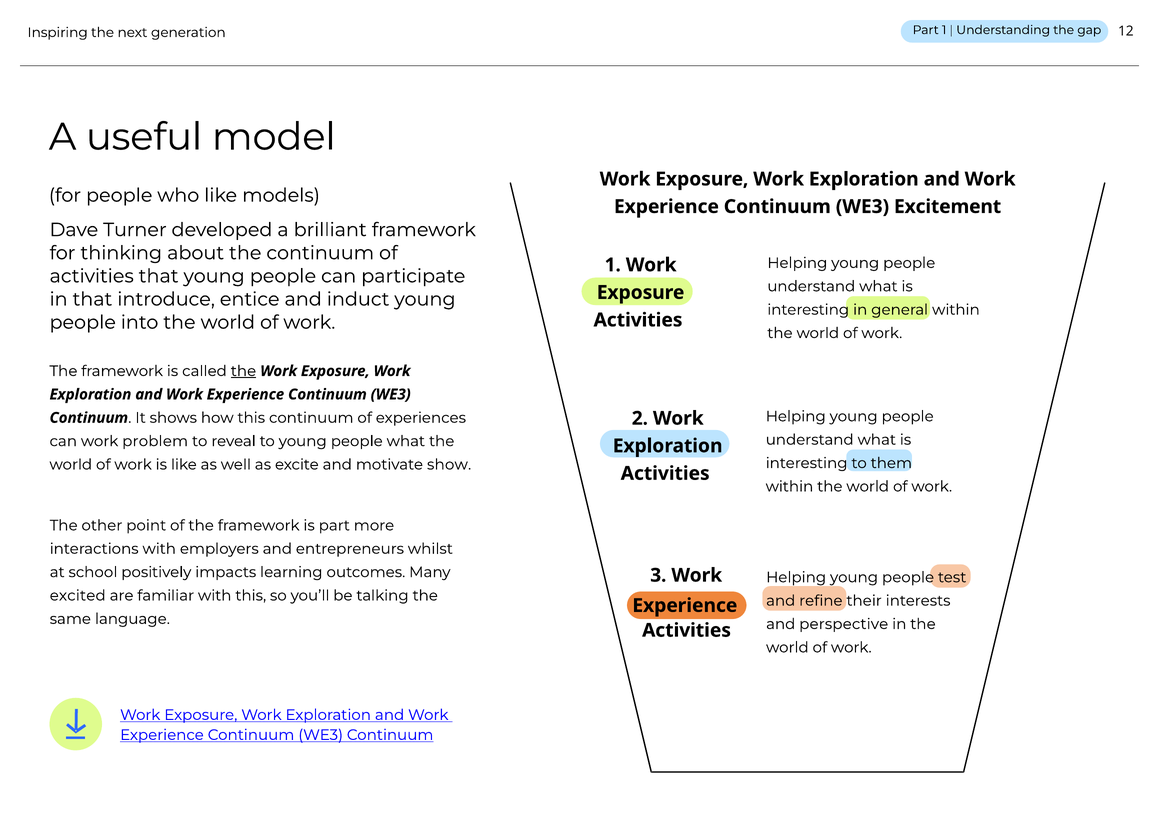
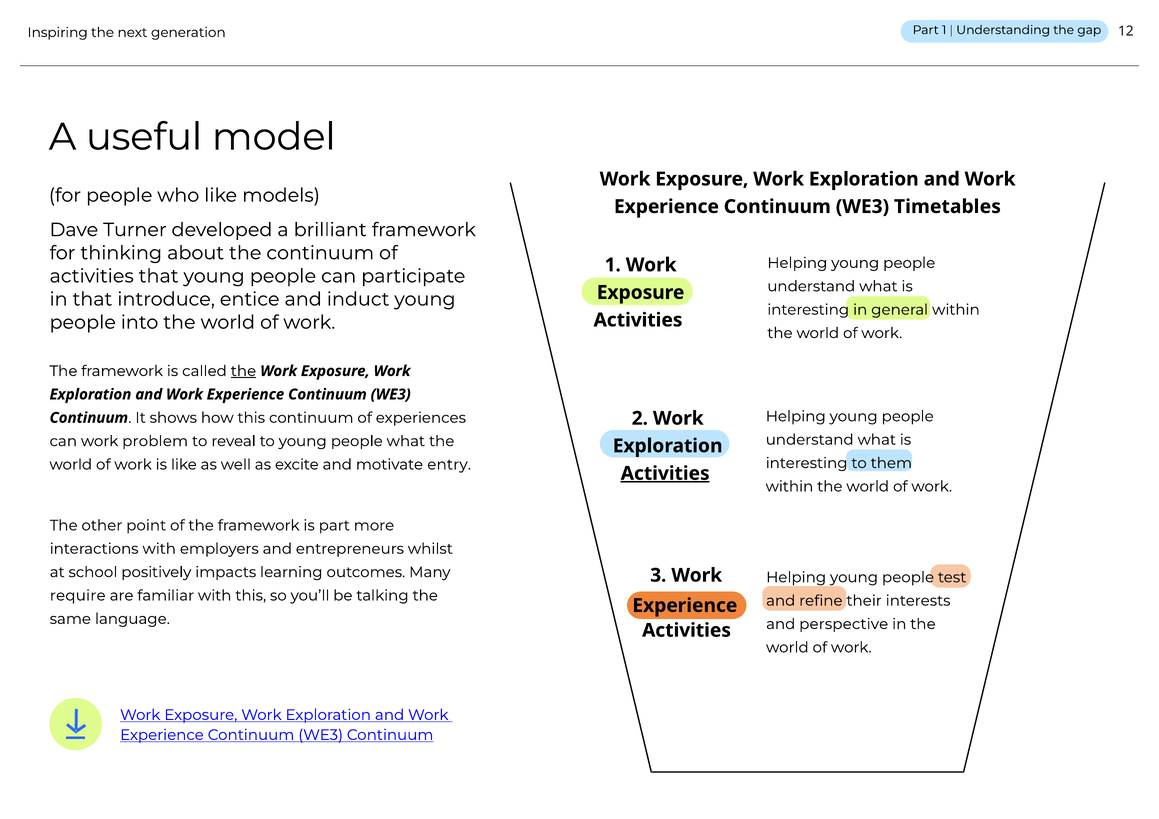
Excitement: Excitement -> Timetables (947, 207)
show: show -> entry (449, 465)
Activities underline: none -> present (665, 473)
excited: excited -> require (78, 596)
